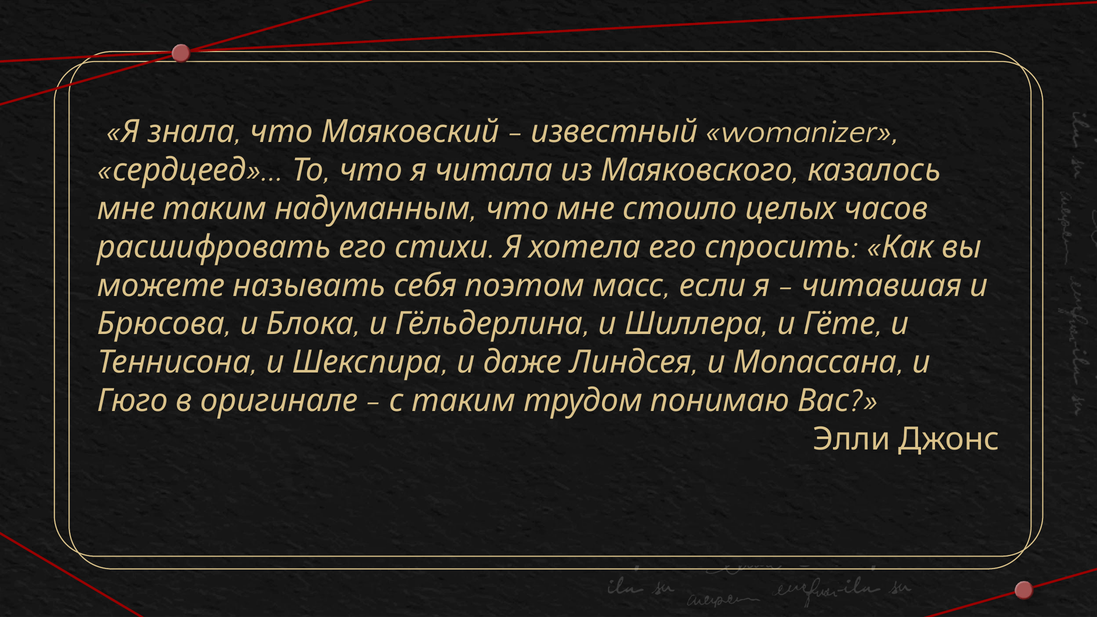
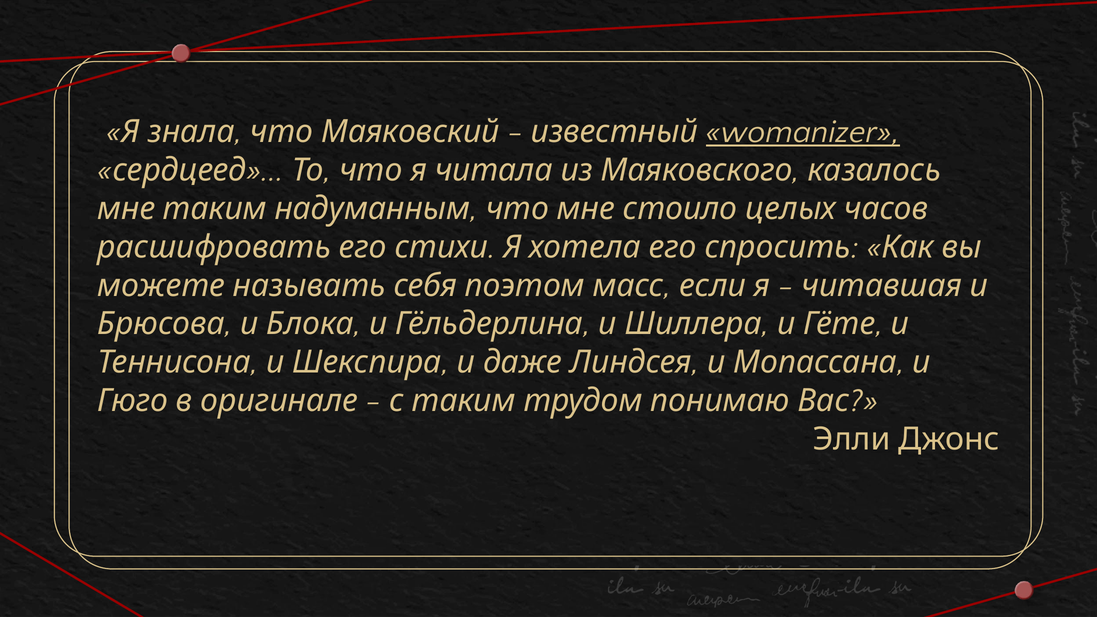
womanizer underline: none -> present (803, 132)
